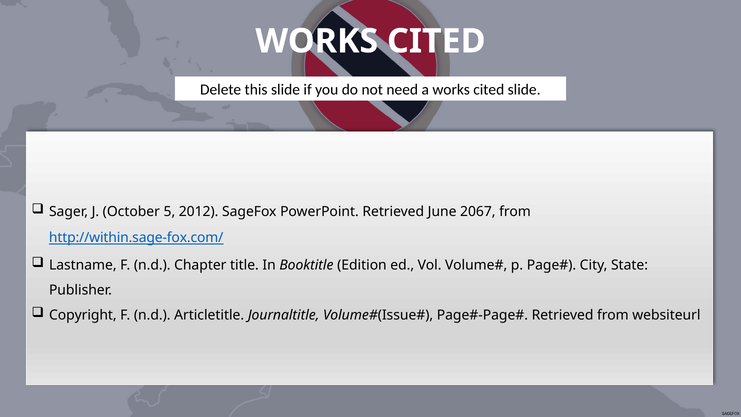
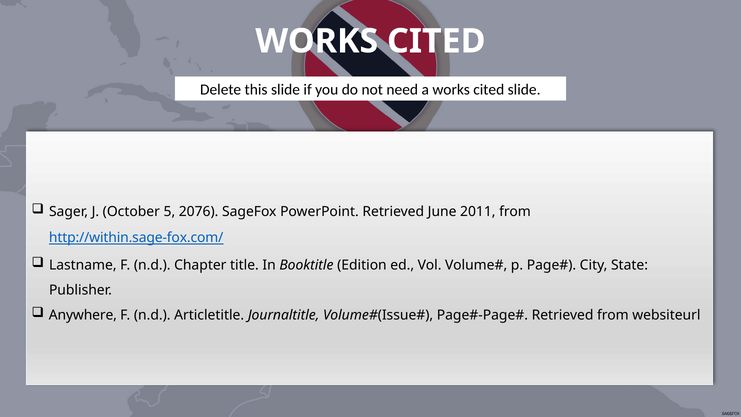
2012: 2012 -> 2076 (199, 211)
2067: 2067 -> 2011 (478, 211)
Copyright: Copyright -> Anywhere (83, 315)
